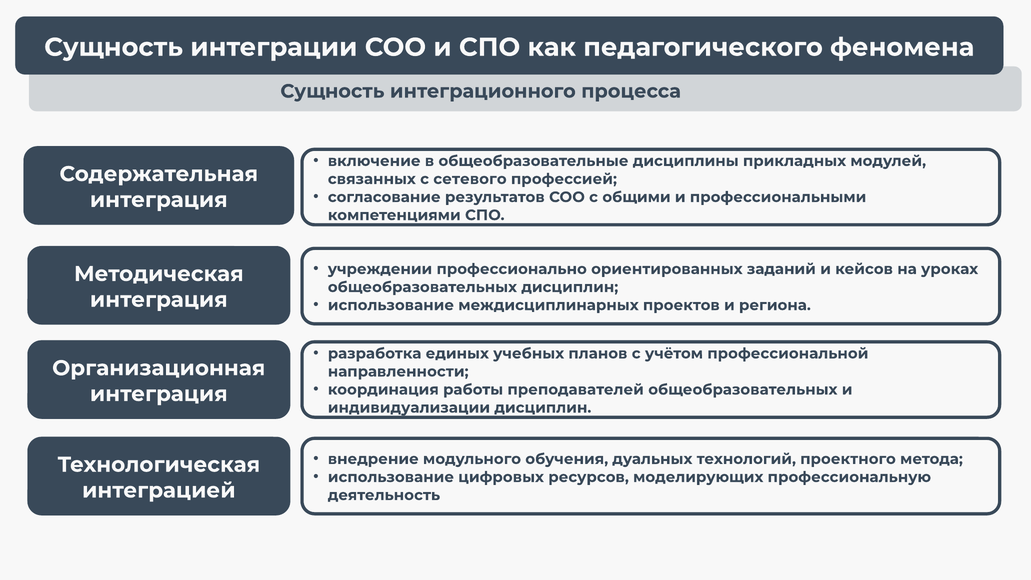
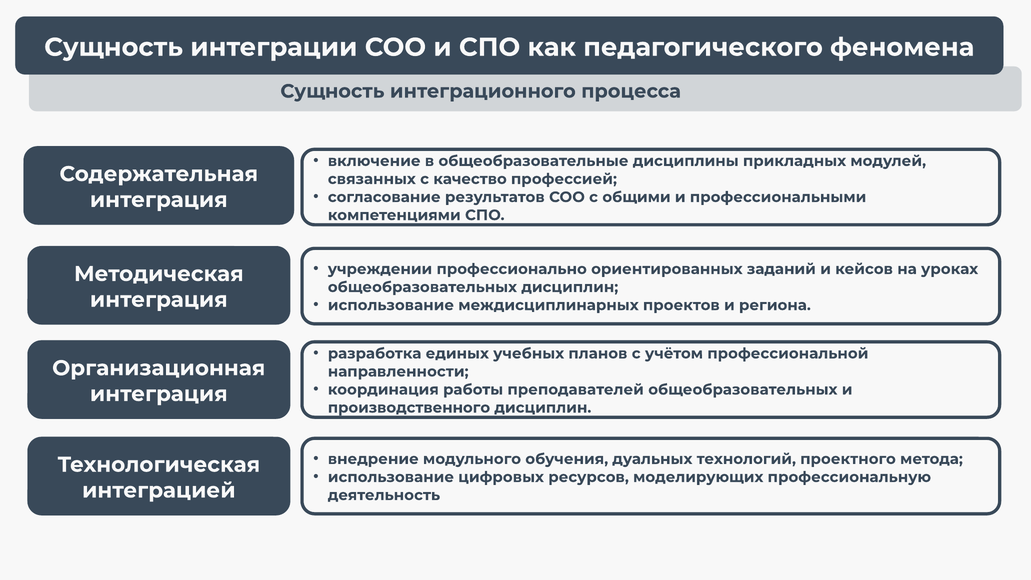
сетевого: сетевого -> качество (470, 179)
индивидуализации: индивидуализации -> производственного (409, 408)
